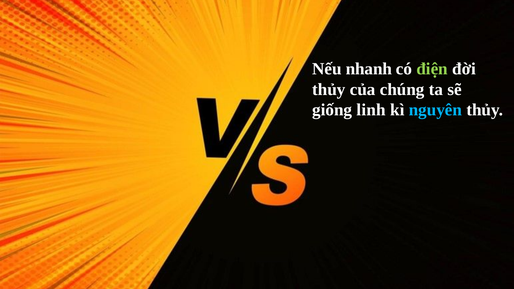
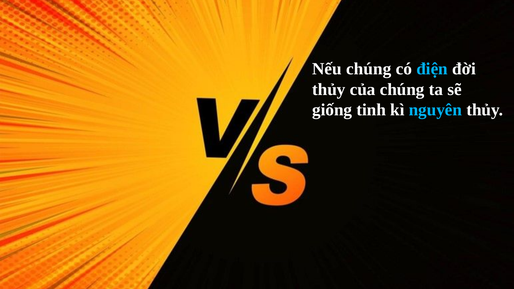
Nếu nhanh: nhanh -> chúng (369, 69)
điện colour: light green -> light blue (432, 69)
linh: linh -> tinh (371, 110)
